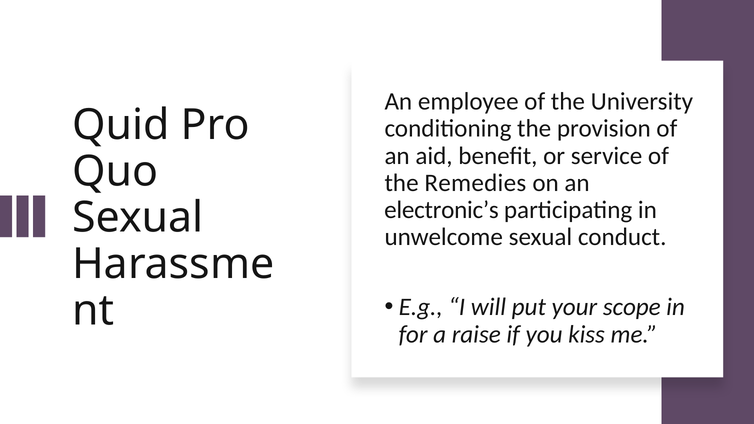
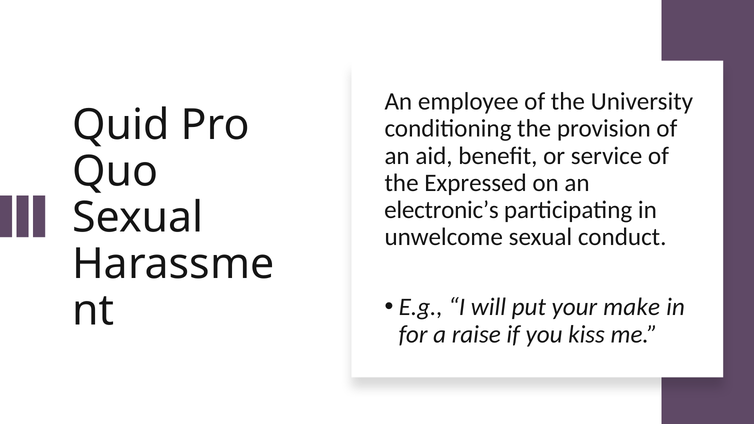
Remedies: Remedies -> Expressed (475, 183)
scope: scope -> make (632, 307)
